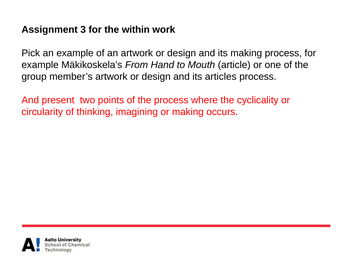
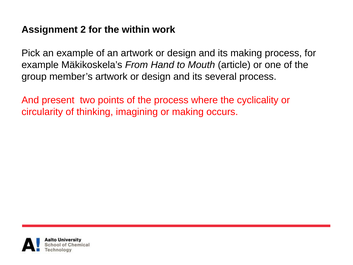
3: 3 -> 2 (83, 29)
articles: articles -> several (221, 77)
